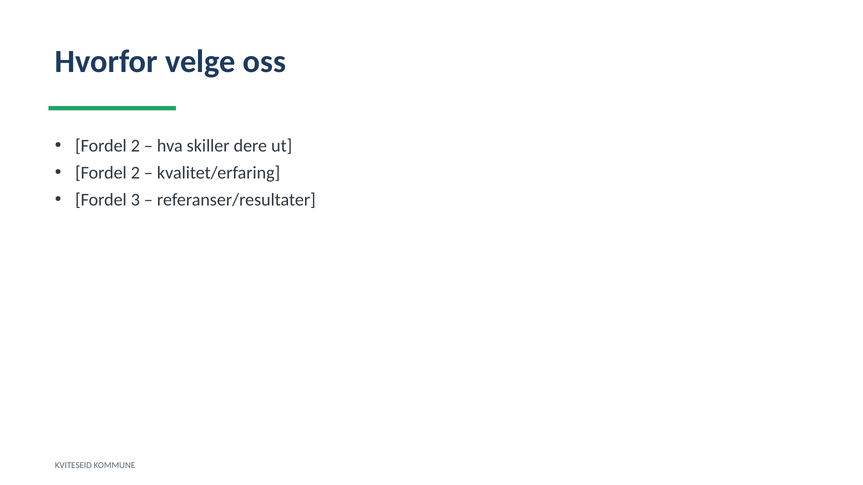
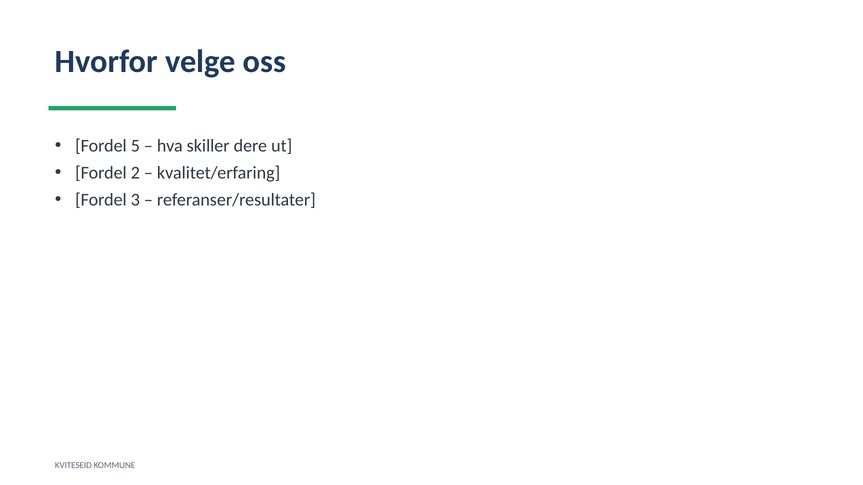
2: 2 -> 5 (135, 146)
